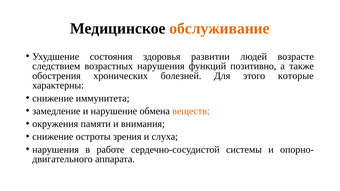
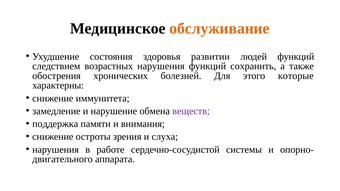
людей возрасте: возрасте -> функций (296, 57)
позитивно: позитивно -> сохранить (253, 66)
веществ colour: orange -> purple (191, 111)
окружения: окружения -> поддержка (55, 124)
